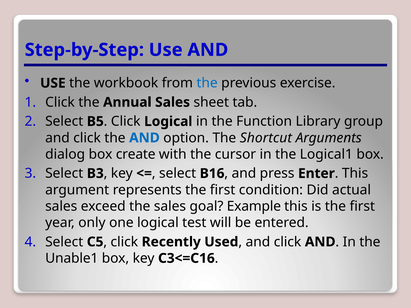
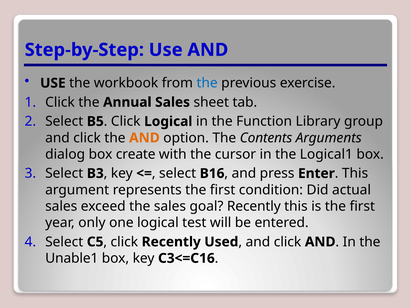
AND colour: blue -> orange (144, 138)
Shortcut: Shortcut -> Contents (266, 138)
goal Example: Example -> Recently (254, 206)
